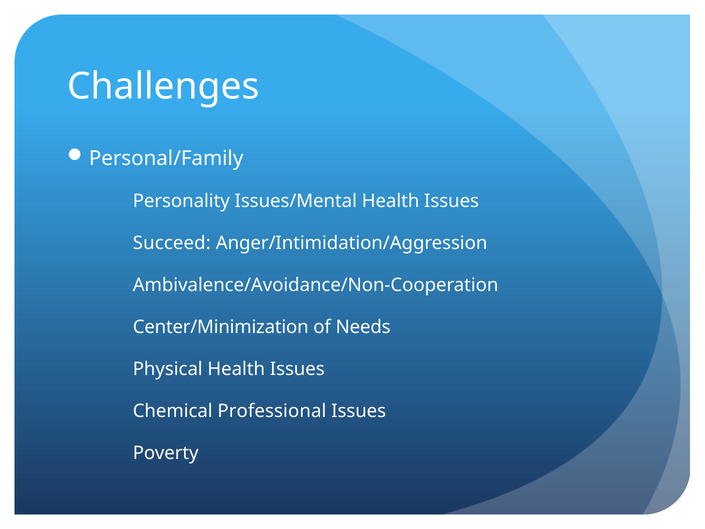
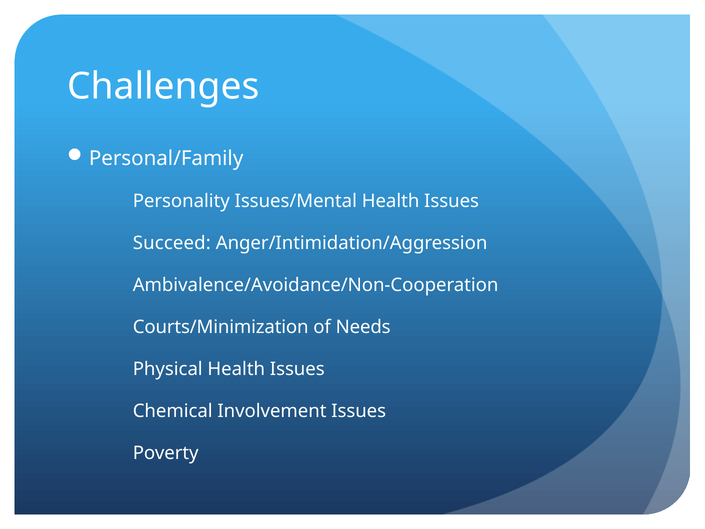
Center/Minimization: Center/Minimization -> Courts/Minimization (221, 327)
Professional: Professional -> Involvement (272, 411)
